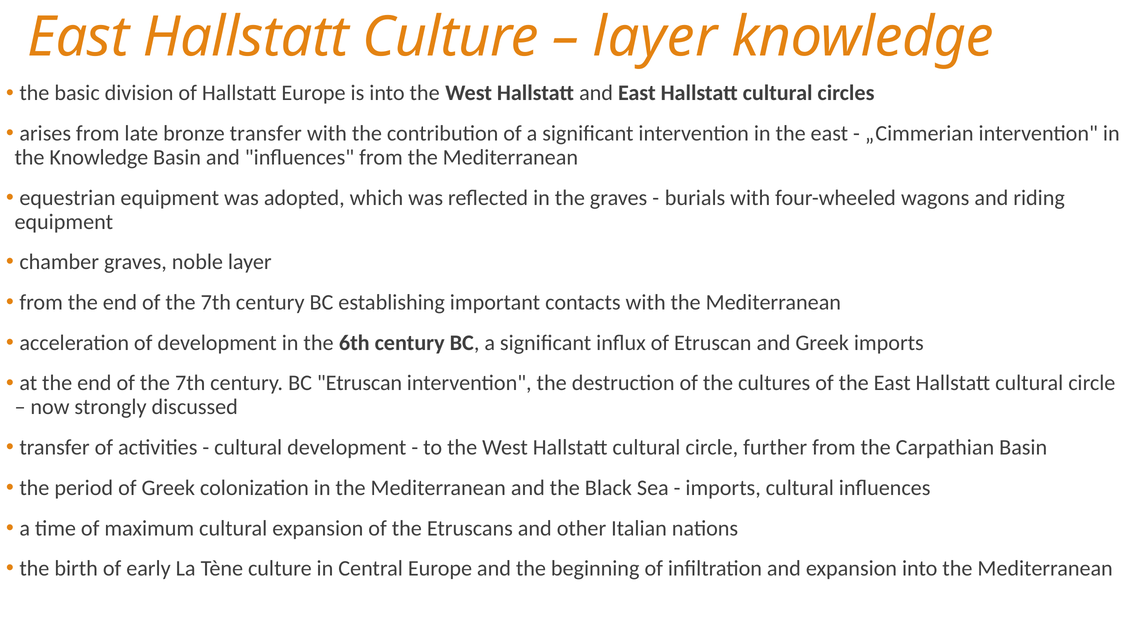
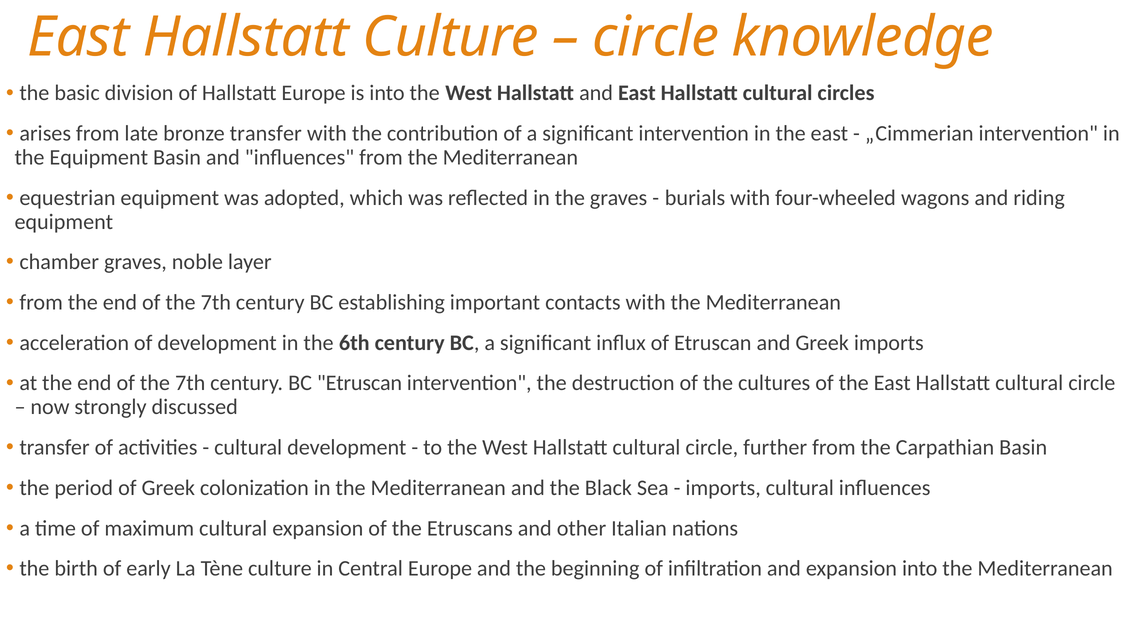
layer: layer -> circle (656, 37)
the Knowledge: Knowledge -> Equipment (99, 157)
